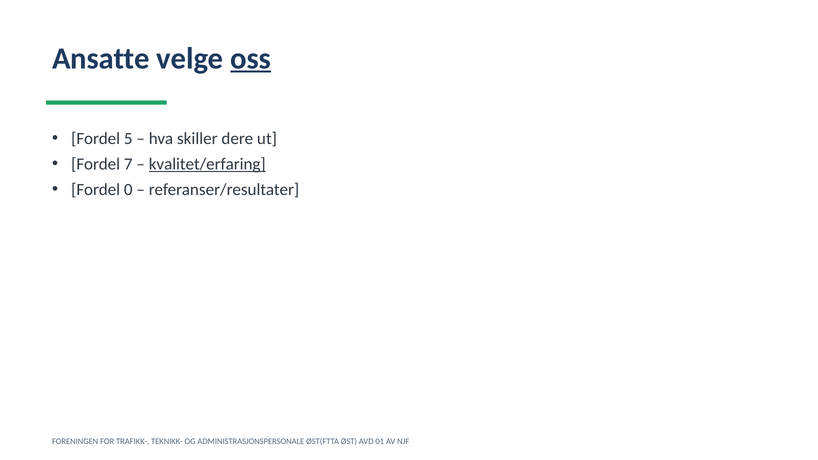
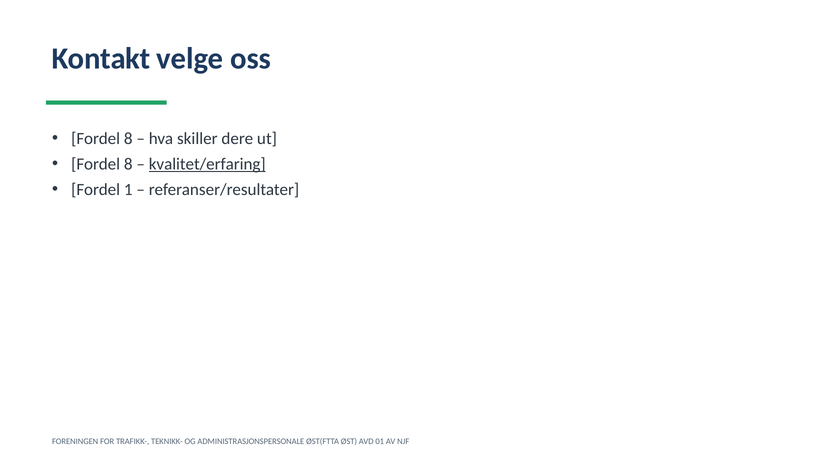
Ansatte: Ansatte -> Kontakt (101, 58)
oss underline: present -> none (251, 58)
5: 5 -> 8 (128, 139)
7: 7 -> 8 (128, 164)
0: 0 -> 1 (128, 190)
